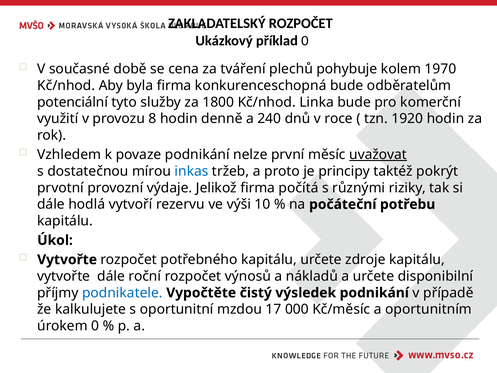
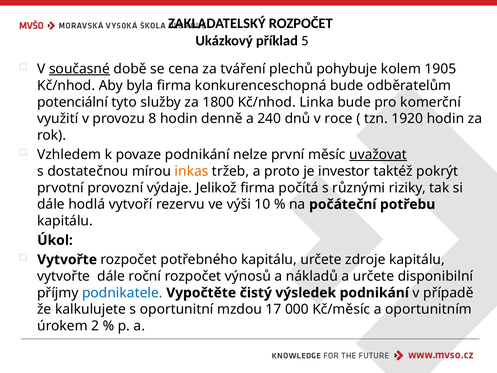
příklad 0: 0 -> 5 (305, 41)
současné underline: none -> present (79, 69)
1970: 1970 -> 1905 (440, 69)
inkas colour: blue -> orange (191, 171)
principy: principy -> investor (344, 171)
úrokem 0: 0 -> 2 (95, 326)
